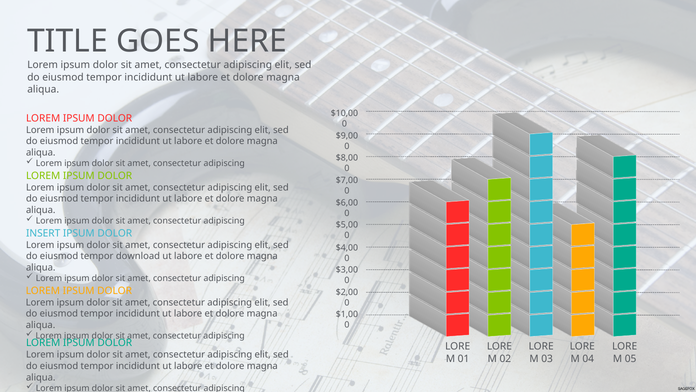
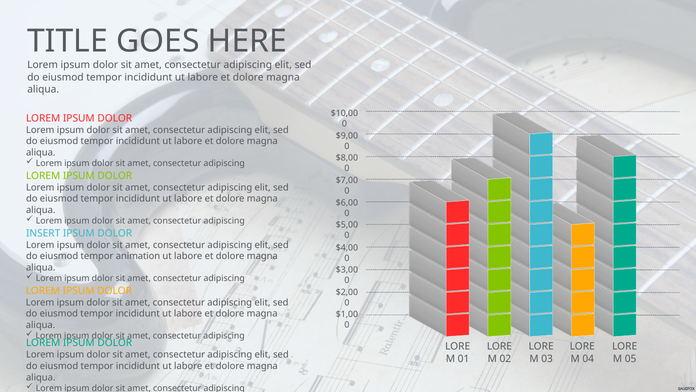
download: download -> animation (138, 256)
